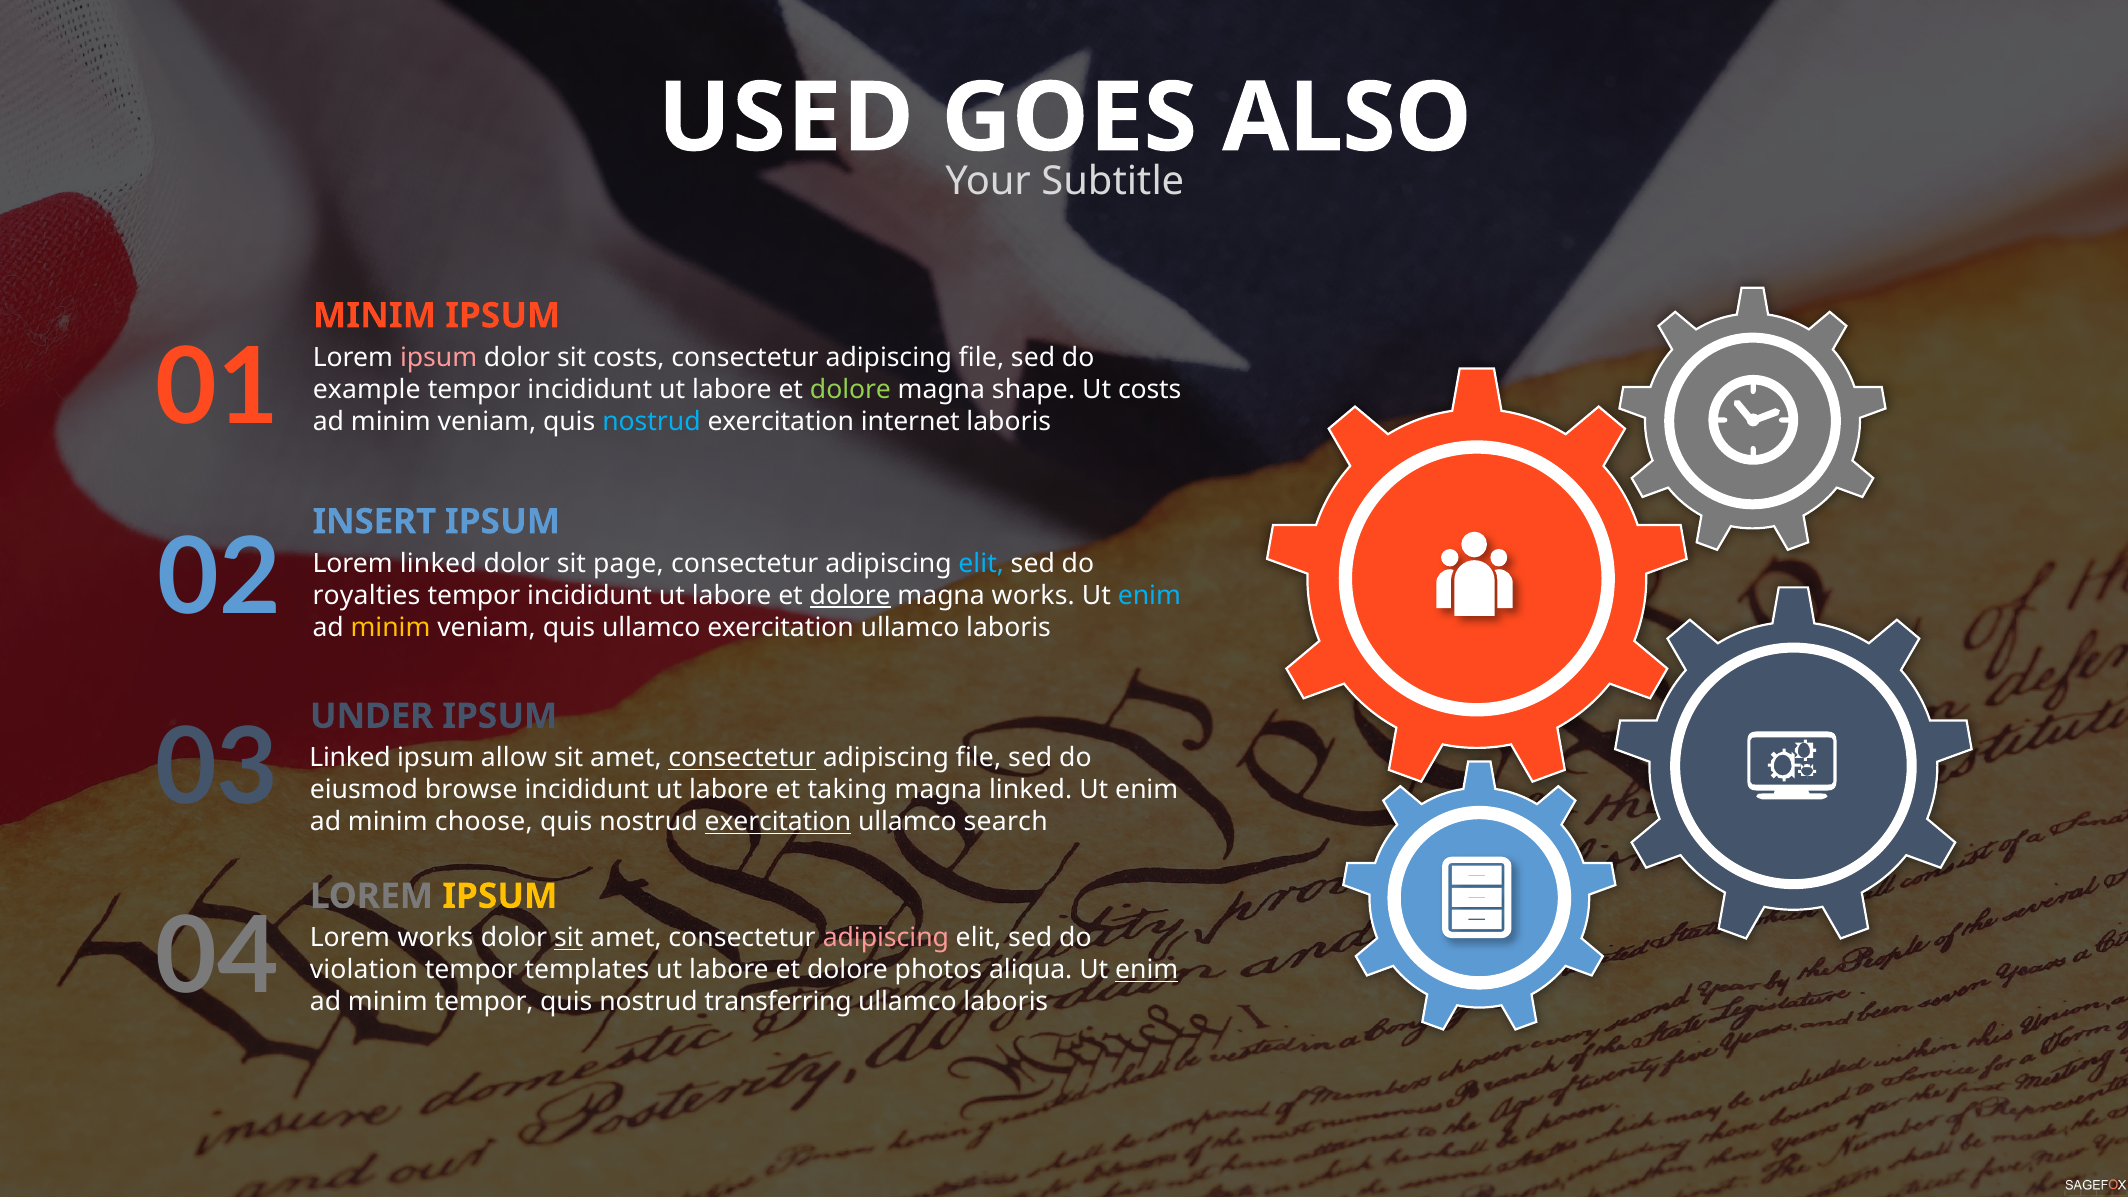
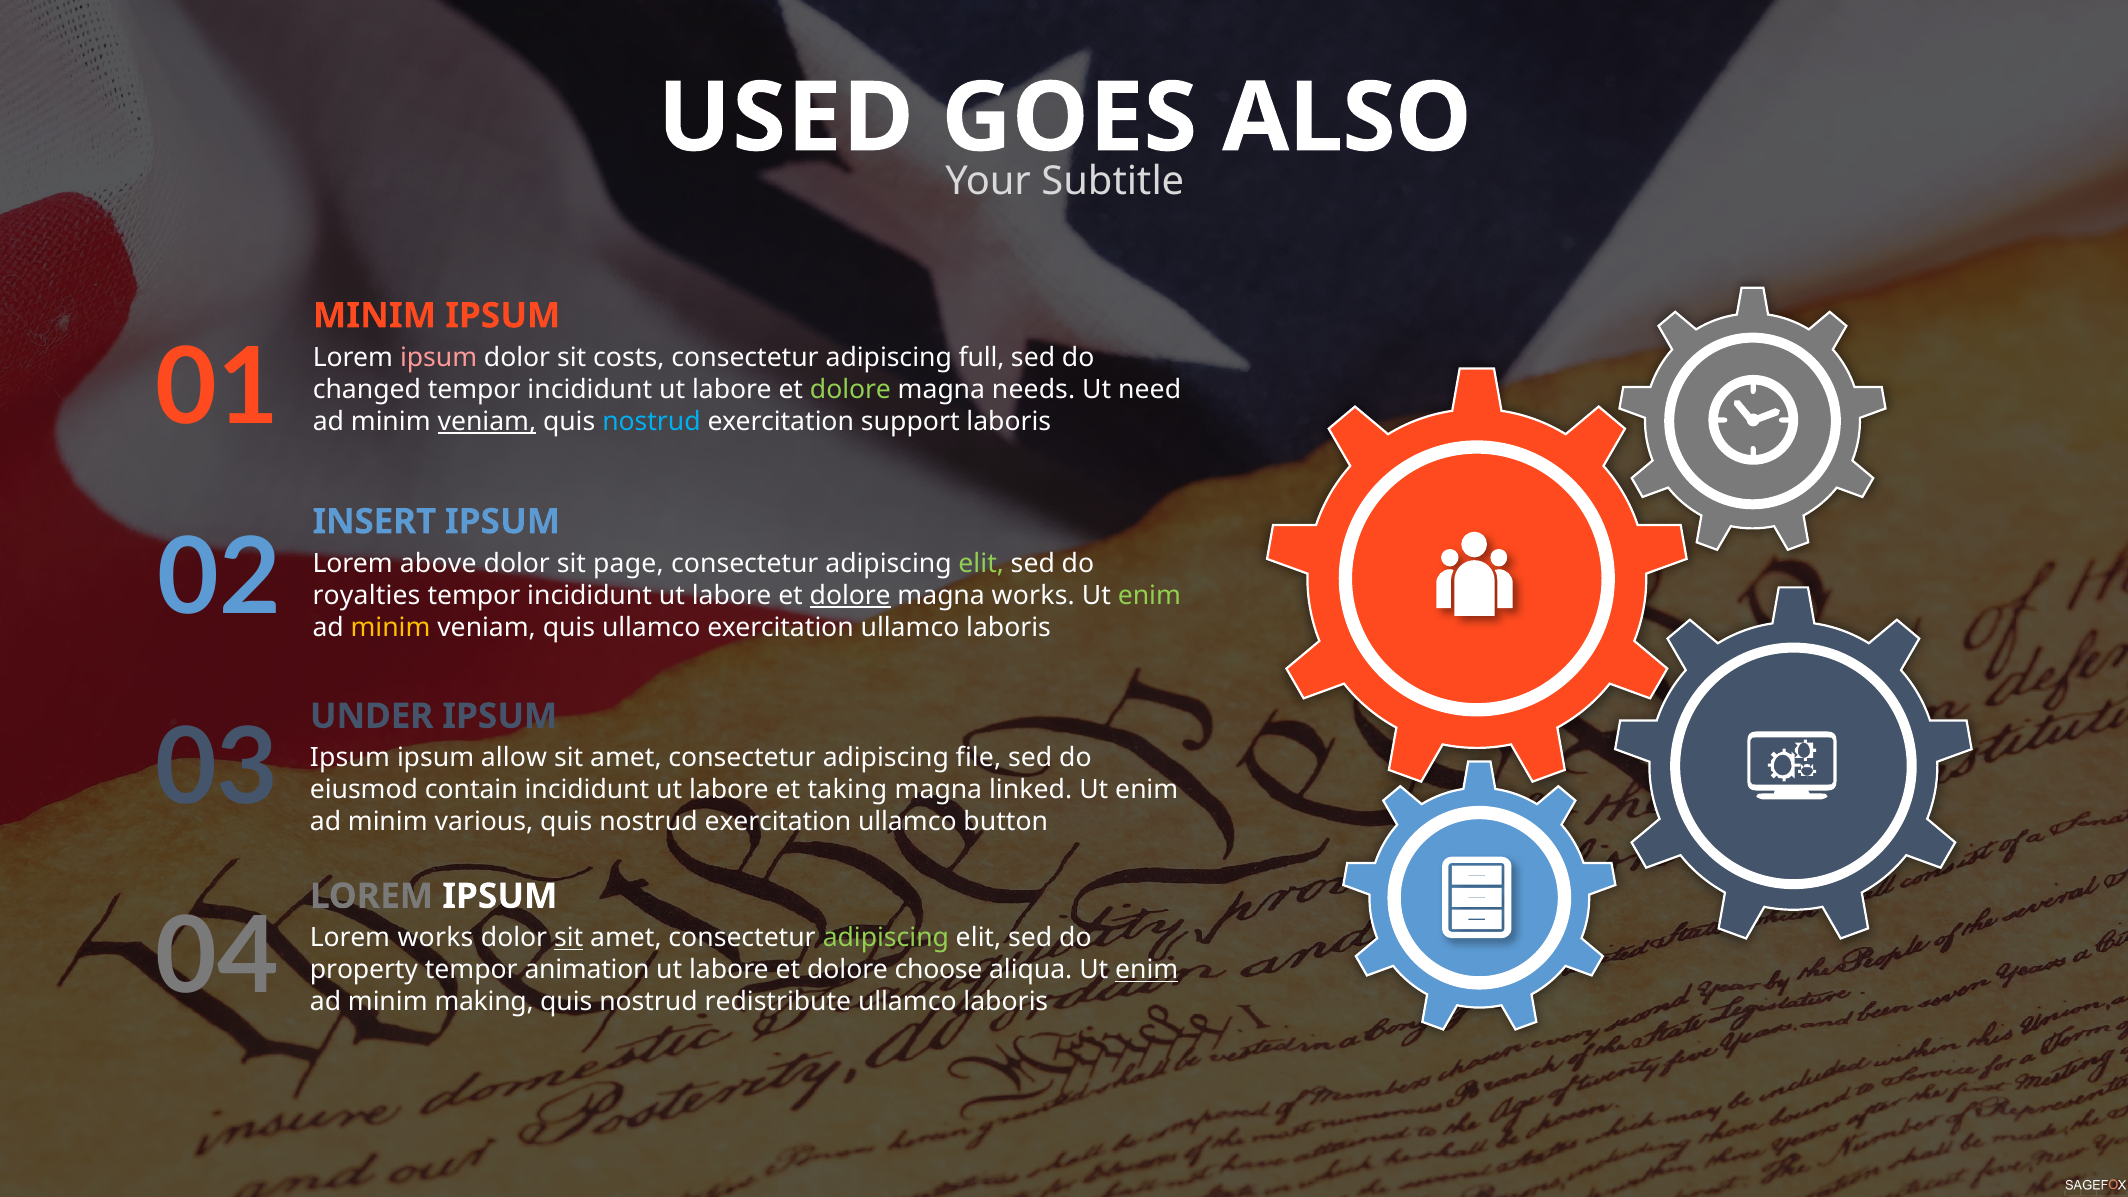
file: file -> full (982, 358)
example: example -> changed (367, 390)
shape: shape -> needs (1034, 390)
Ut costs: costs -> need (1150, 390)
veniam underline: none -> present (487, 422)
internet: internet -> support (910, 422)
Lorem linked: linked -> above (438, 564)
elit colour: light blue -> light green (981, 564)
enim colour: light blue -> light green (1149, 596)
Linked: Linked -> Ipsum (350, 758)
consectetur underline: present -> none (742, 758)
browse: browse -> contain (471, 790)
choose: choose -> various (484, 822)
exercitation underline: present -> none (778, 822)
search: search -> button (1006, 822)
IPSUM colour: yellow -> white (500, 896)
adipiscing colour: pink -> light green (886, 938)
violation: violation -> property (364, 970)
templates: templates -> animation (587, 970)
photos: photos -> choose (939, 970)
minim tempor: tempor -> making (484, 1002)
transferring: transferring -> redistribute (778, 1002)
